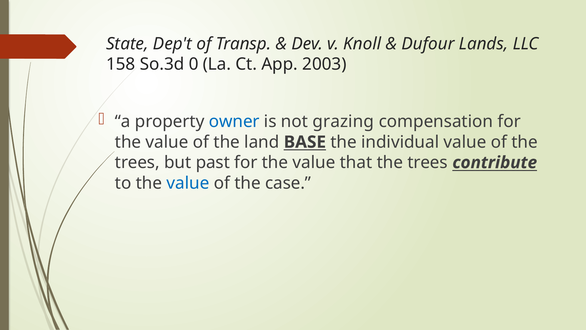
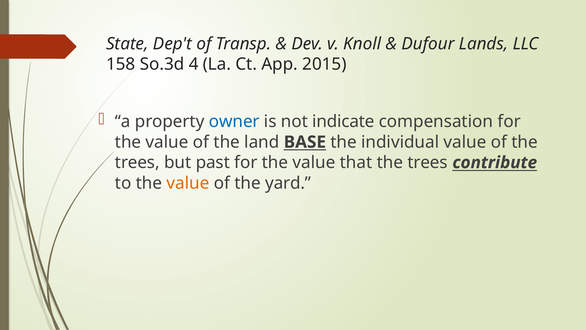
0: 0 -> 4 (194, 64)
2003: 2003 -> 2015 (324, 64)
grazing: grazing -> indicate (343, 121)
value colour: blue -> orange (188, 183)
case: case -> yard (288, 183)
